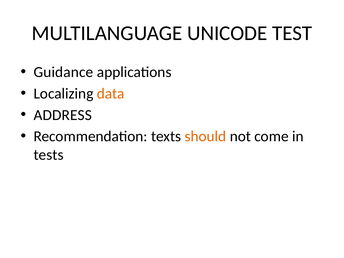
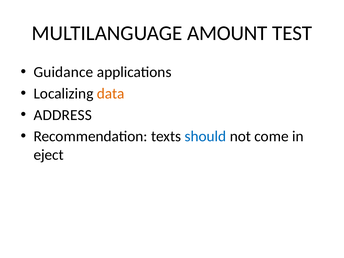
UNICODE: UNICODE -> AMOUNT (227, 33)
should colour: orange -> blue (205, 136)
tests: tests -> eject (49, 155)
